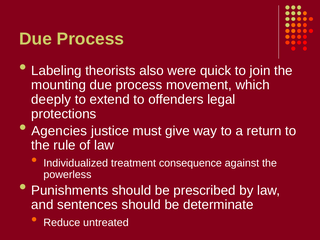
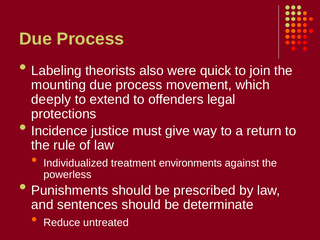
Agencies: Agencies -> Incidence (59, 131)
consequence: consequence -> environments (190, 163)
